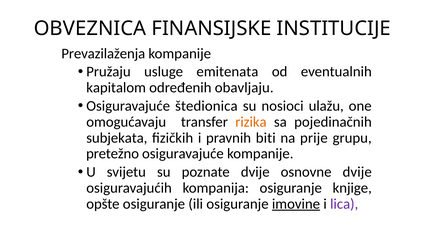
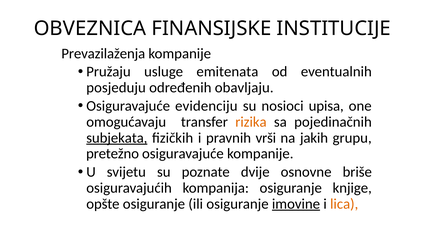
kapitalom: kapitalom -> posjeduju (116, 88)
štedionica: štedionica -> evidenciju (206, 106)
ulažu: ulažu -> upisa (326, 106)
subjekata underline: none -> present (117, 138)
biti: biti -> vrši (266, 138)
prije: prije -> jakih (314, 138)
osnovne dvije: dvije -> briše (357, 172)
lica colour: purple -> orange (344, 204)
